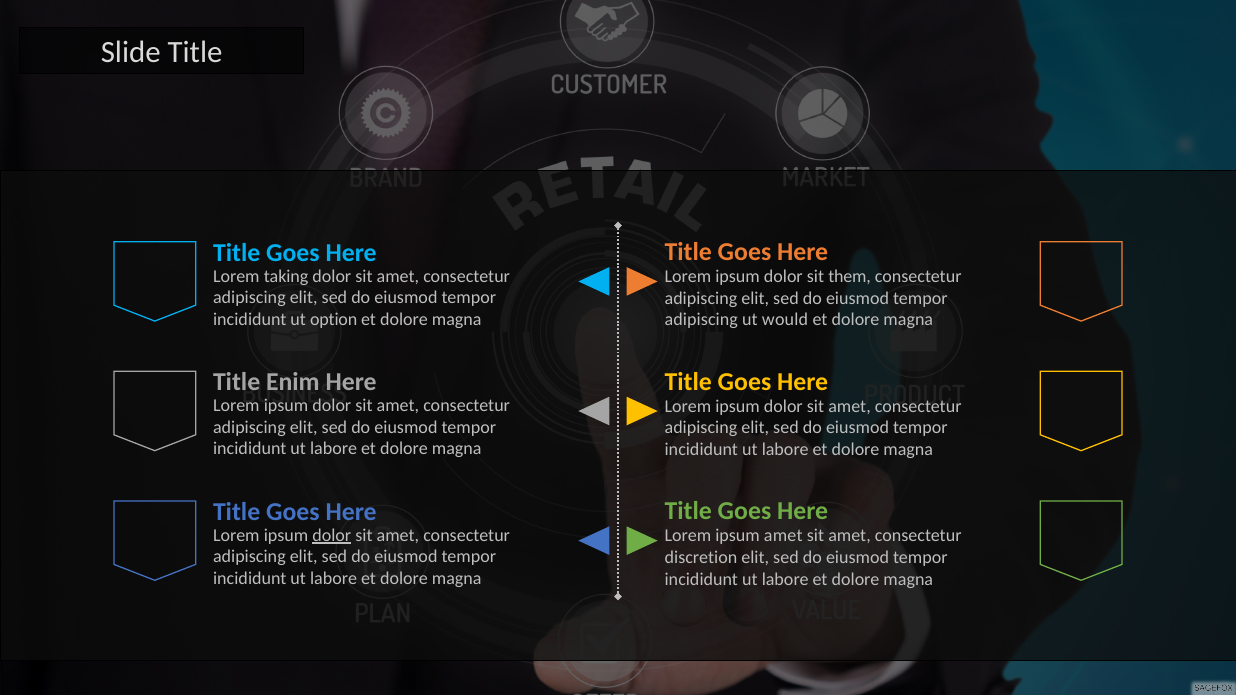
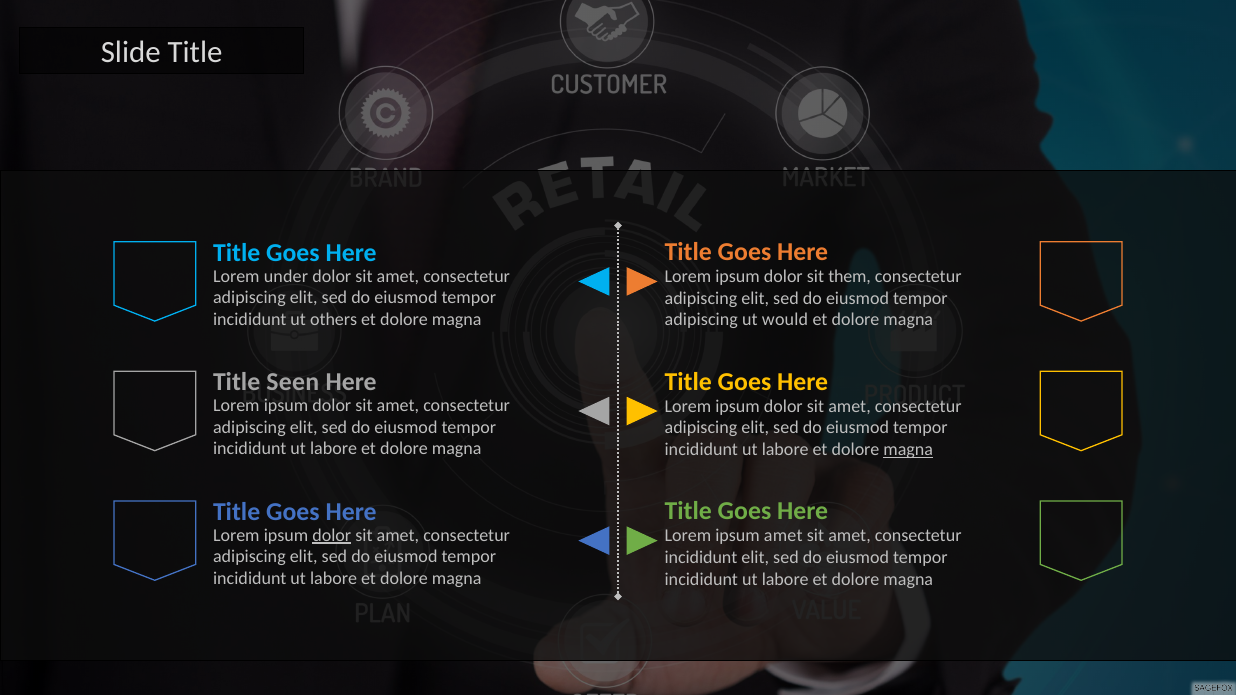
taking: taking -> under (286, 276)
option: option -> others (334, 319)
Enim: Enim -> Seen (293, 382)
magna underline: none -> present (908, 450)
discretion: discretion -> incididunt (701, 558)
